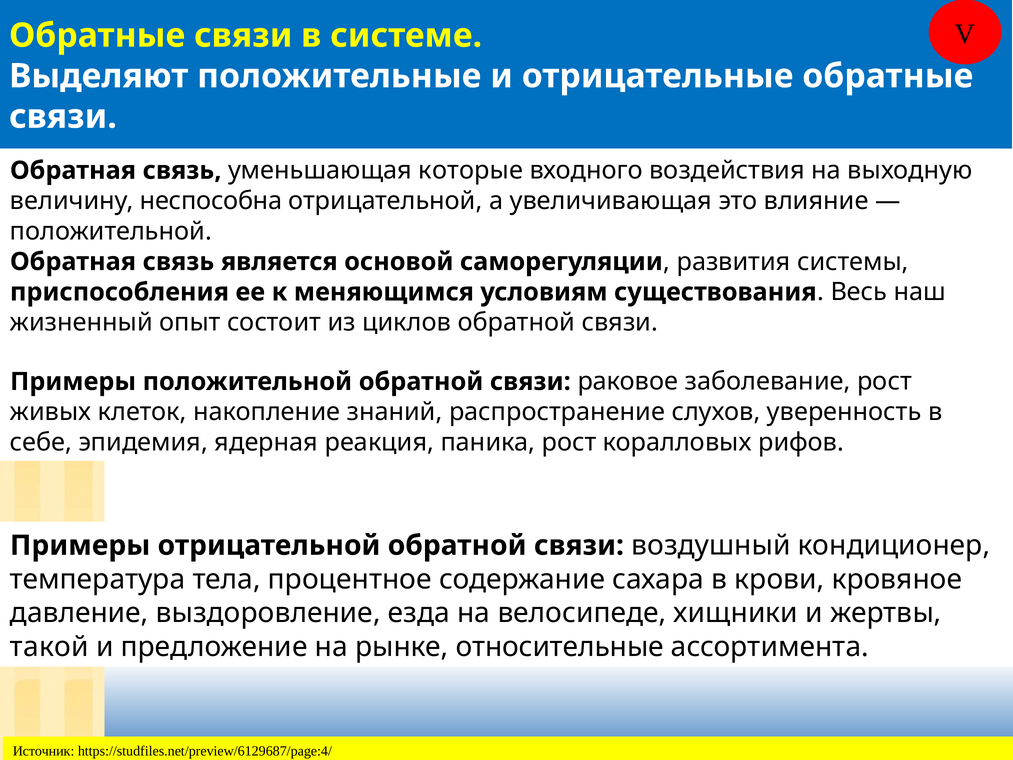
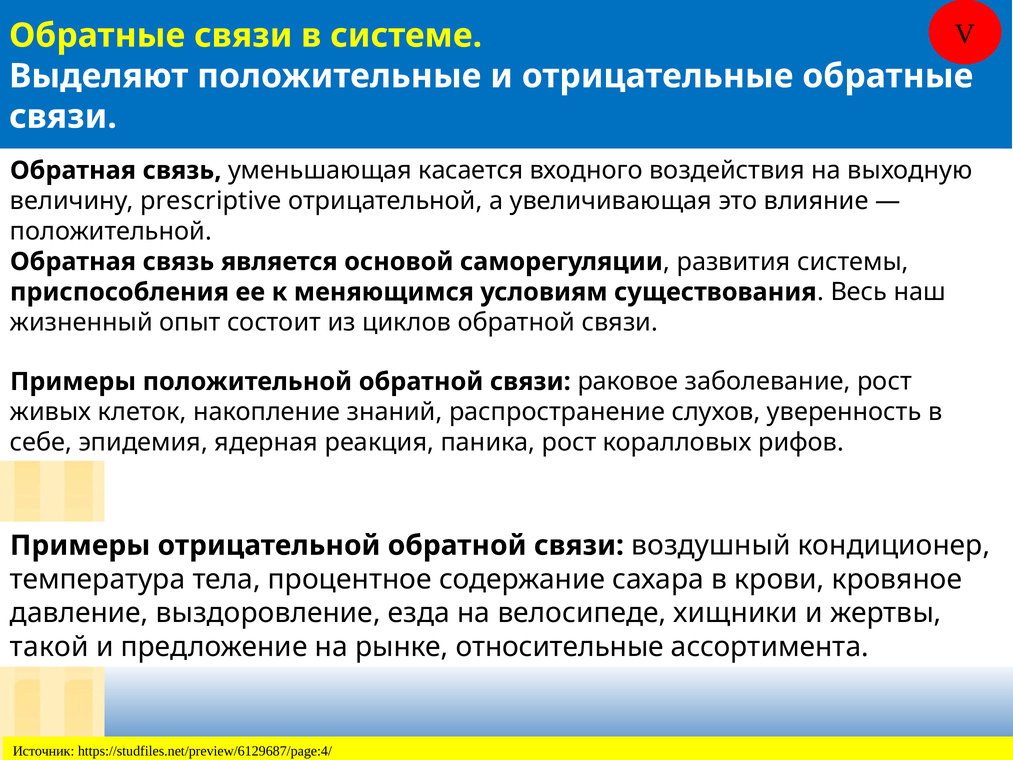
которые: которые -> касается (471, 170)
неспособна: неспособна -> prescriptive (211, 201)
